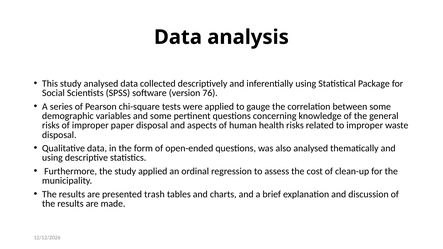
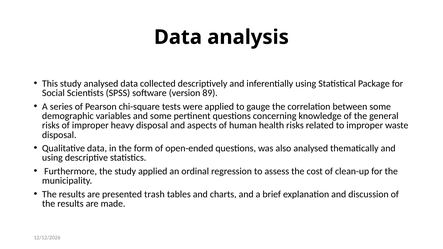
76: 76 -> 89 (210, 93)
paper: paper -> heavy (122, 126)
